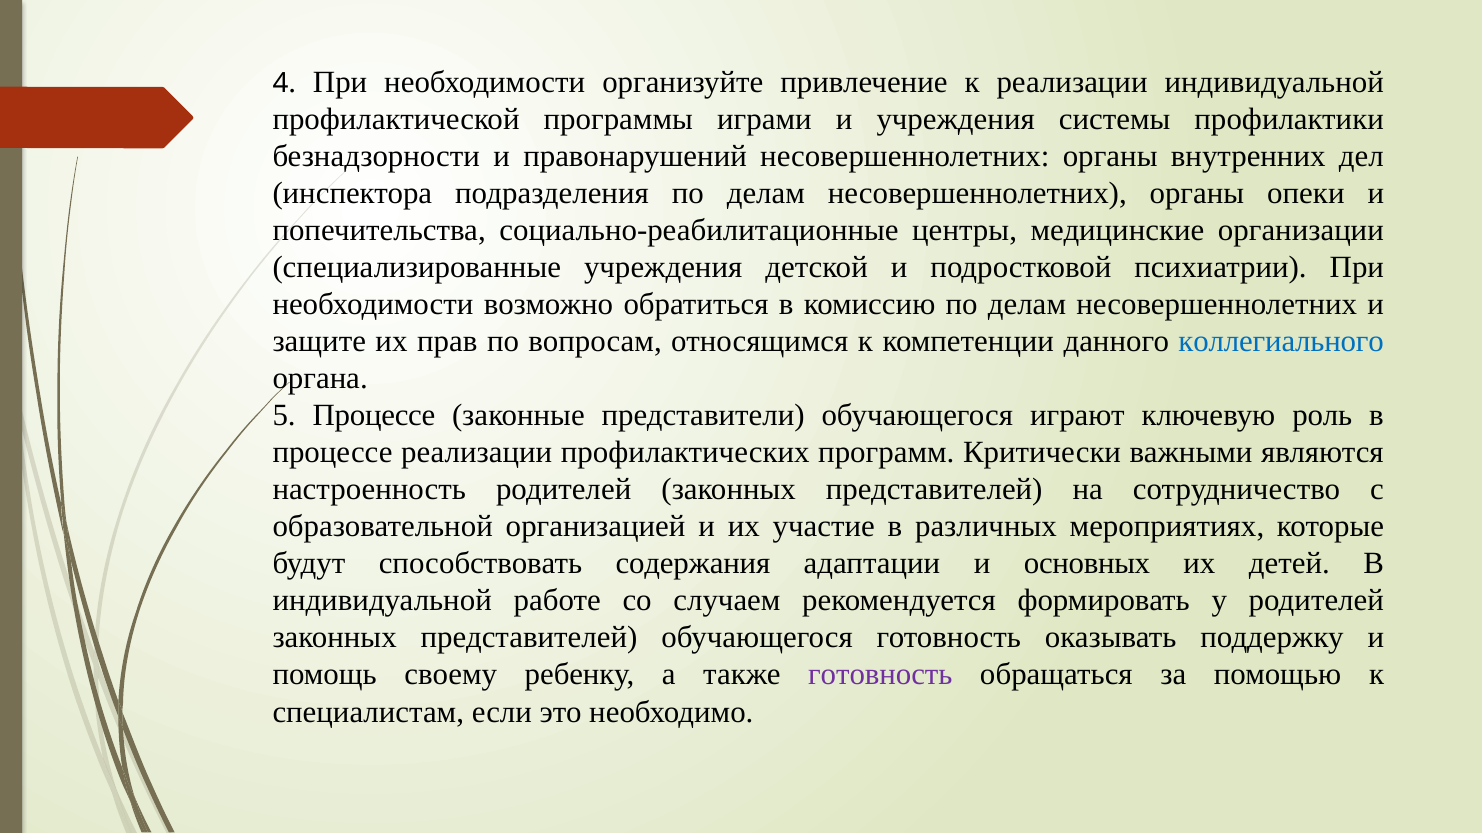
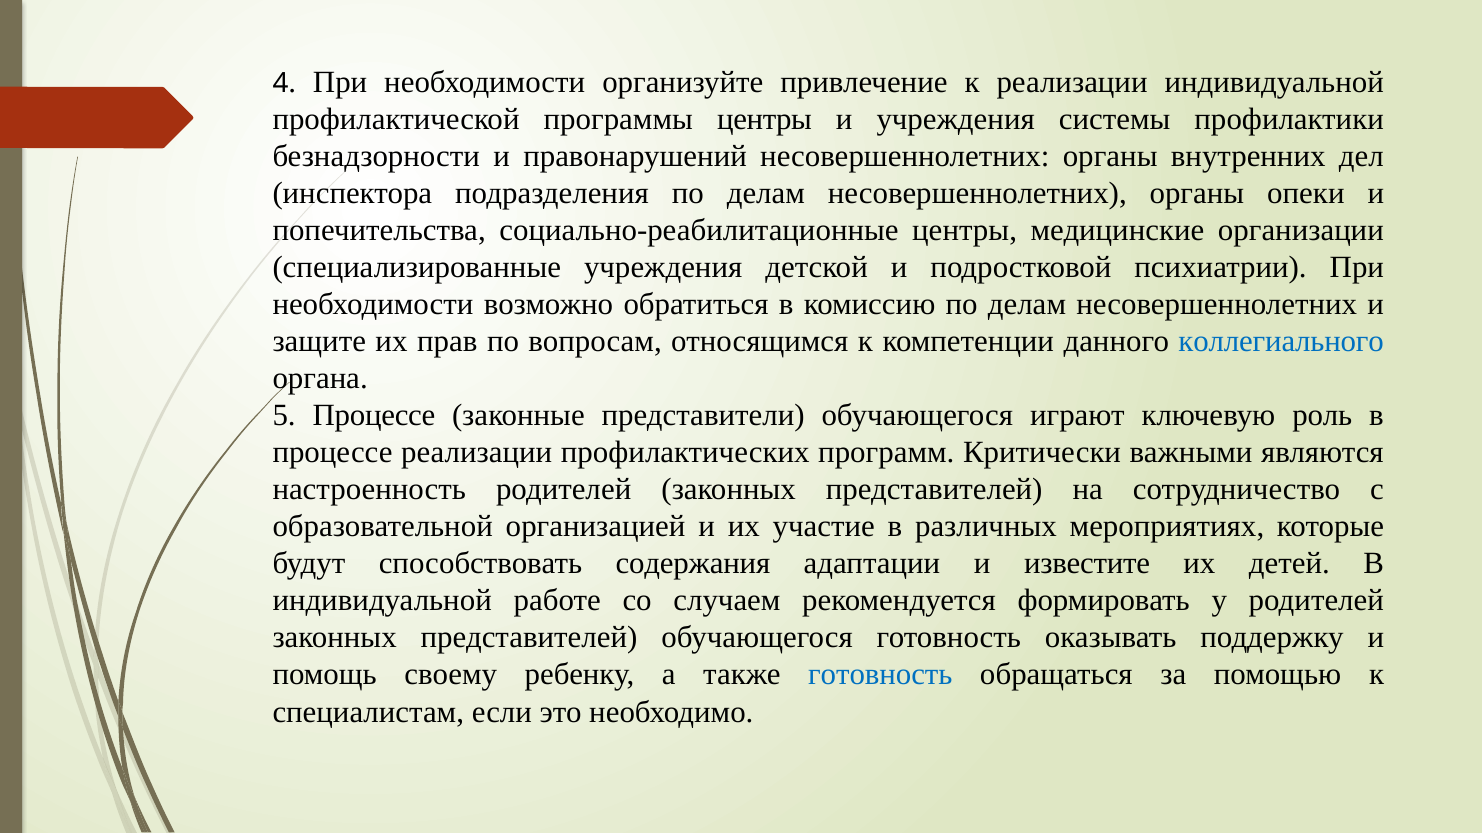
программы играми: играми -> центры (764, 119)
основных: основных -> известите (1087, 564)
готовность colour: purple -> blue (880, 675)
